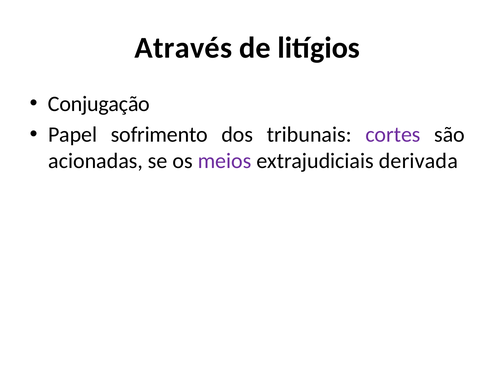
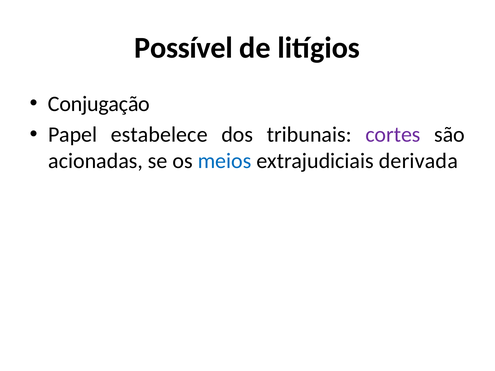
Através: Através -> Possível (184, 48)
sofrimento: sofrimento -> estabelece (159, 135)
meios colour: purple -> blue (225, 161)
